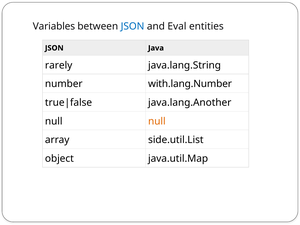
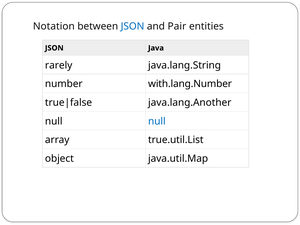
Variables: Variables -> Notation (54, 26)
Eval: Eval -> Pair (177, 26)
null colour: orange -> blue (157, 121)
side.util.List: side.util.List -> true.util.List (176, 140)
